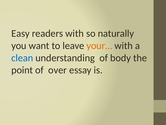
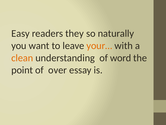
readers with: with -> they (75, 33)
clean colour: blue -> orange (22, 58)
body: body -> word (121, 58)
